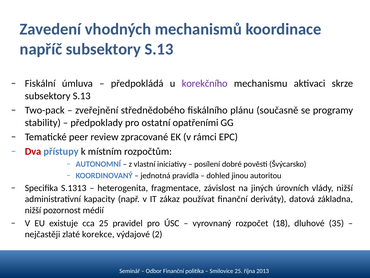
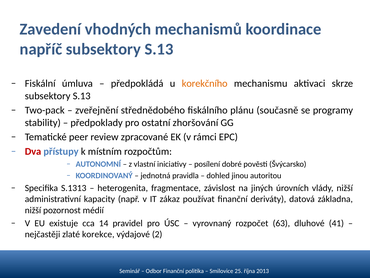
korekčního colour: purple -> orange (205, 83)
opatřeními: opatřeními -> zhoršování (195, 122)
cca 25: 25 -> 14 (104, 223)
18: 18 -> 63 (281, 223)
35: 35 -> 41 (336, 223)
